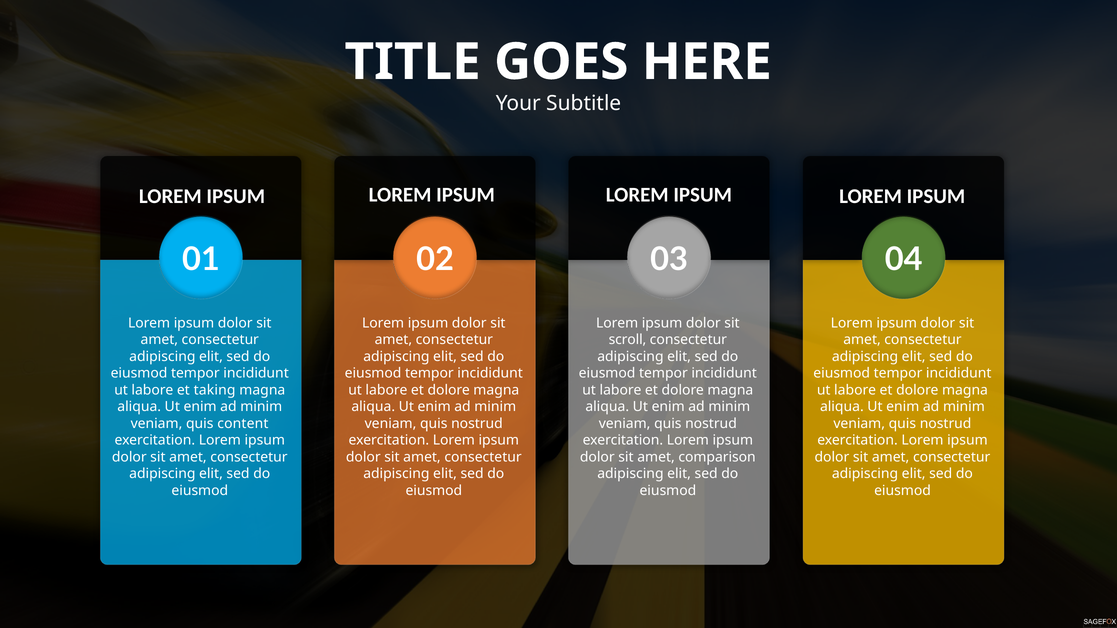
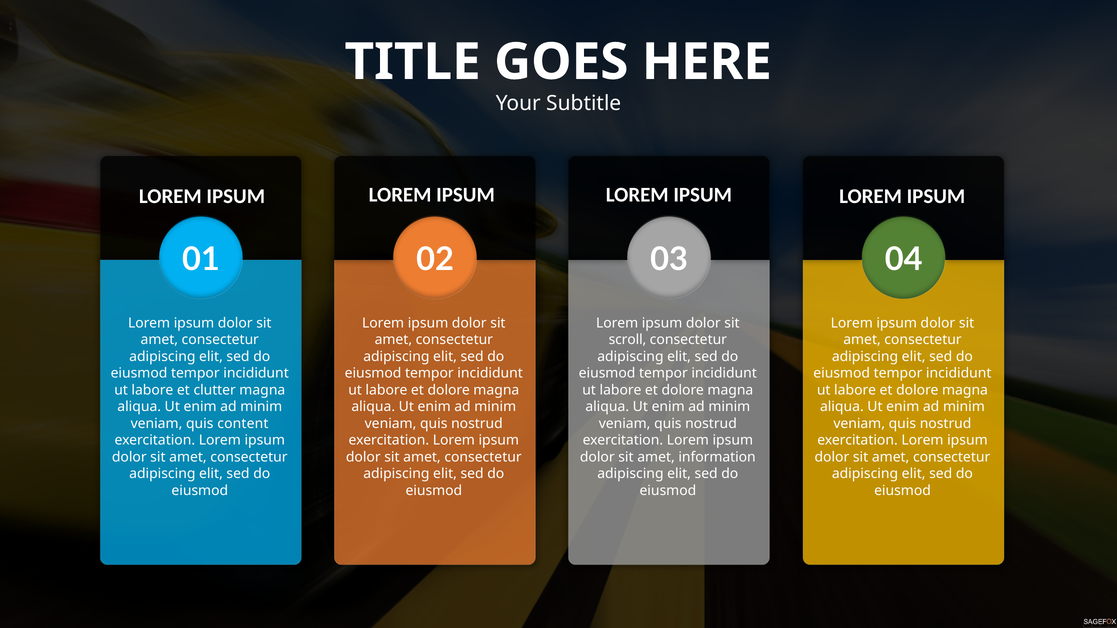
taking: taking -> clutter (215, 390)
comparison: comparison -> information (717, 457)
